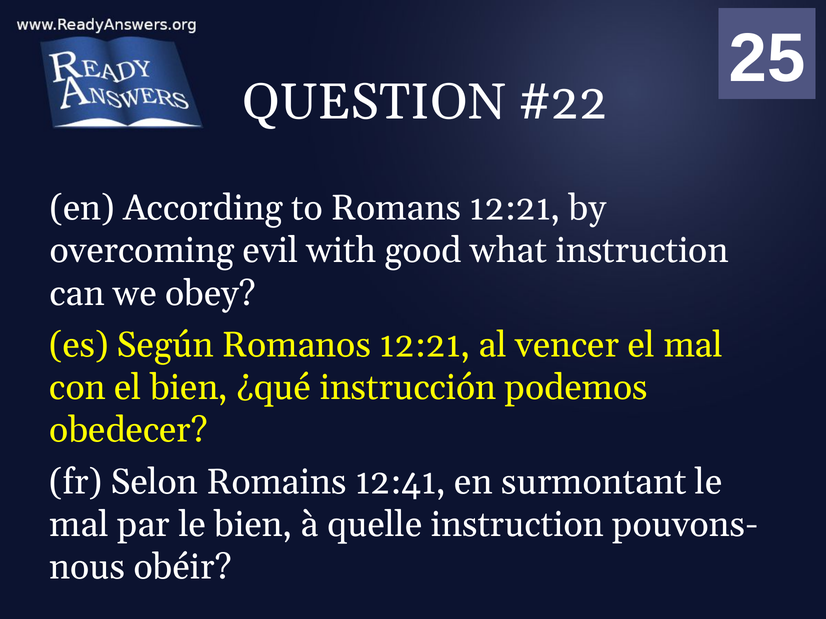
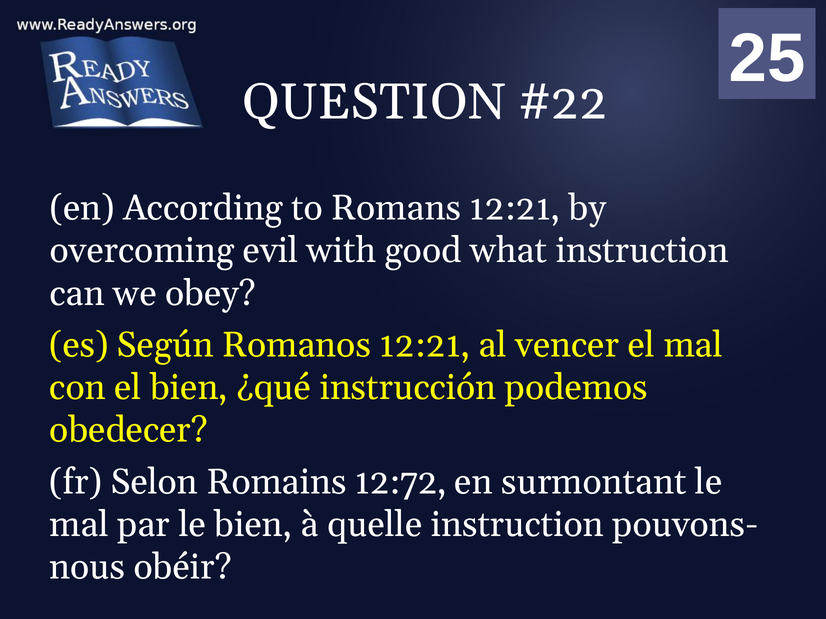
12:41: 12:41 -> 12:72 (401, 482)
